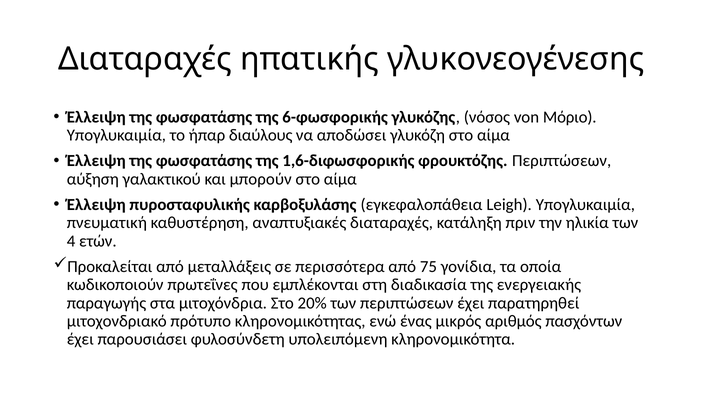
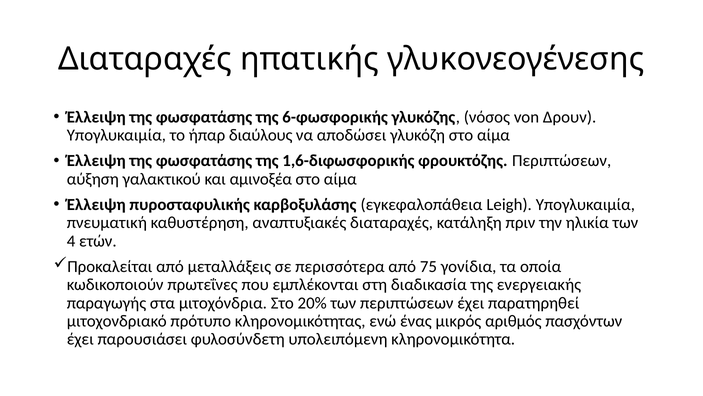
Μόριο: Μόριο -> Δρουν (570, 117)
μπορούν: μπορούν -> αμινοξέα (261, 179)
